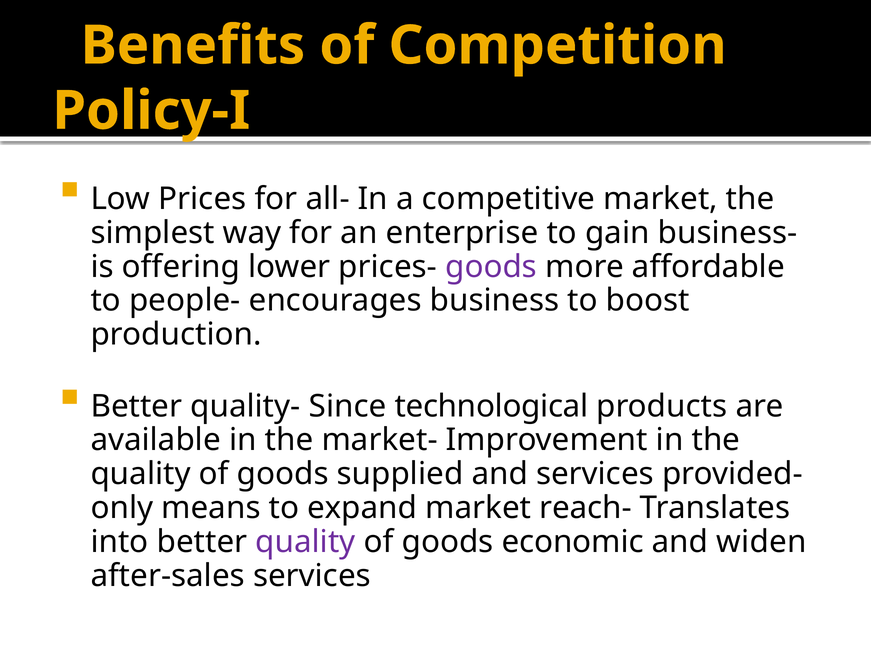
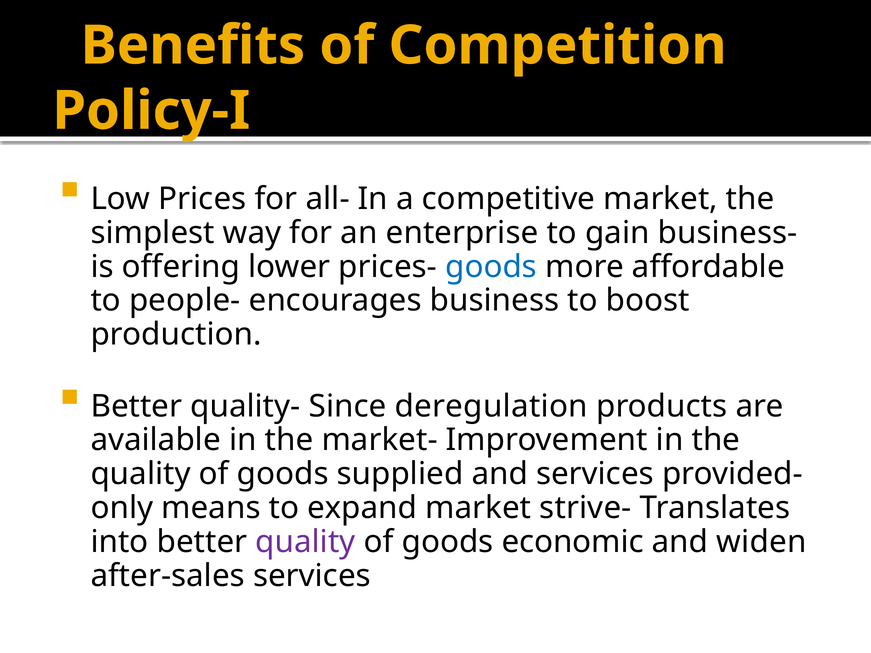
goods colour: purple -> blue (491, 267)
technological: technological -> deregulation (491, 406)
reach-: reach- -> strive- (585, 508)
